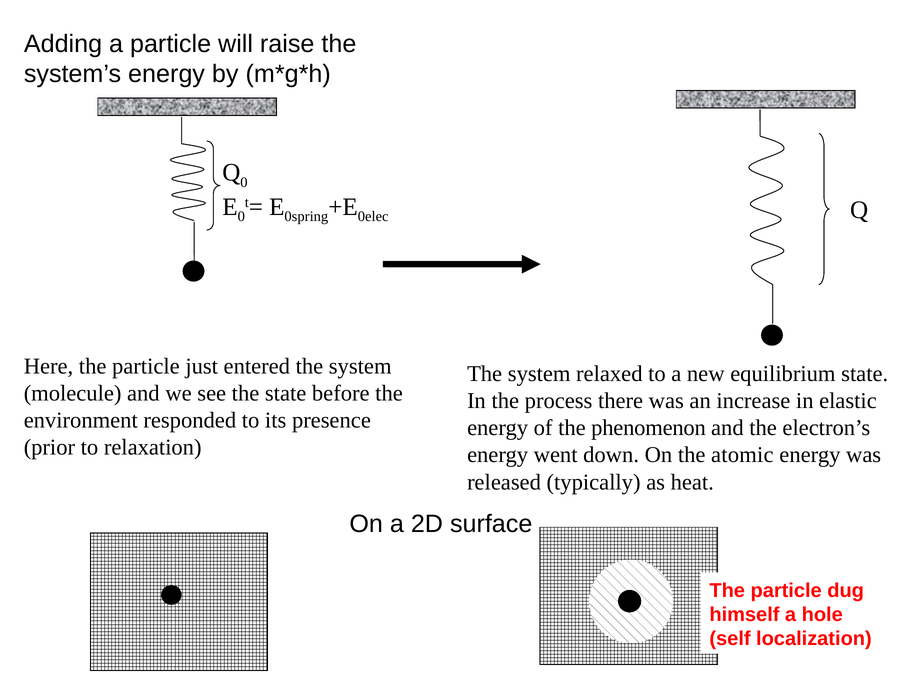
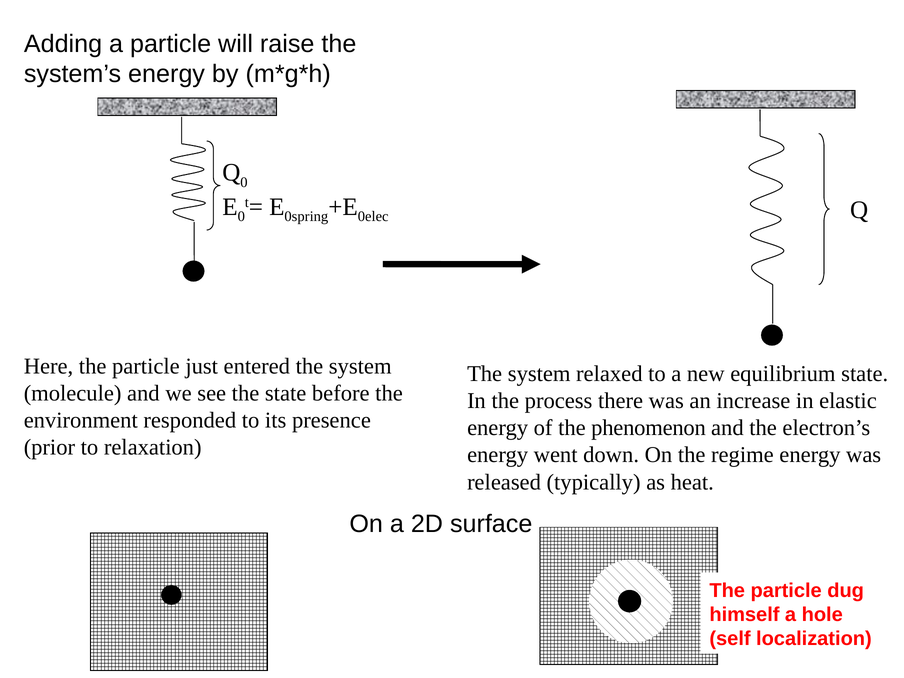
atomic: atomic -> regime (742, 455)
